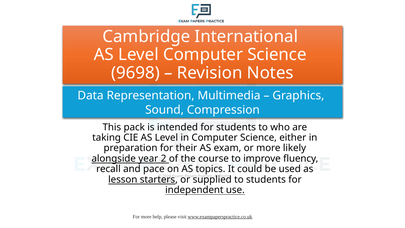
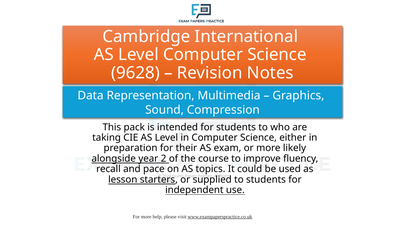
9698: 9698 -> 9628 (136, 73)
